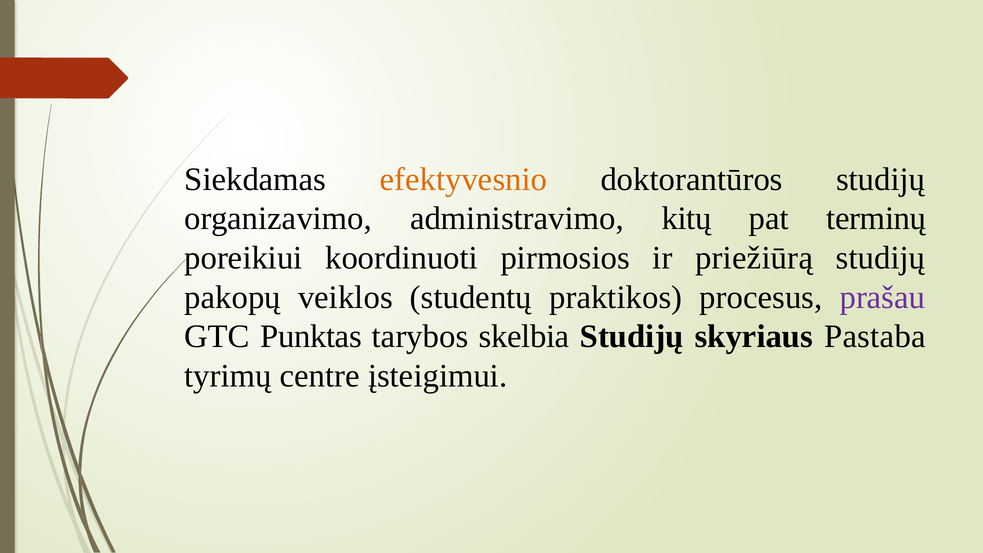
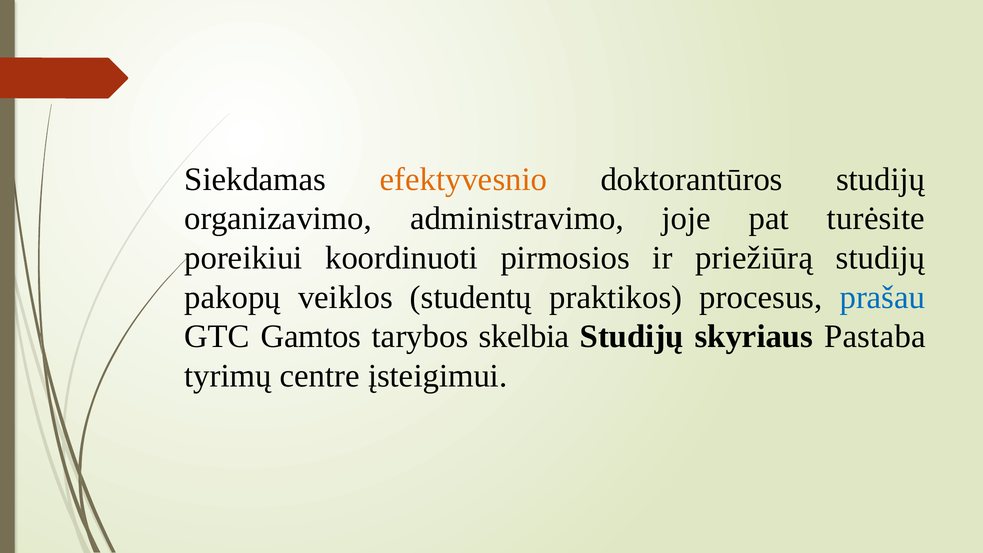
kitų: kitų -> joje (686, 219)
terminų: terminų -> turėsite (876, 219)
prašau colour: purple -> blue (882, 297)
Punktas: Punktas -> Gamtos (311, 337)
